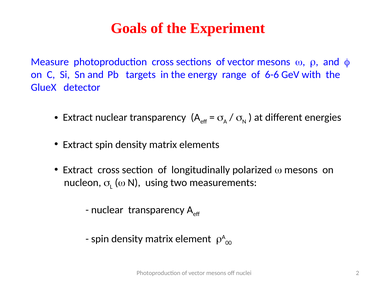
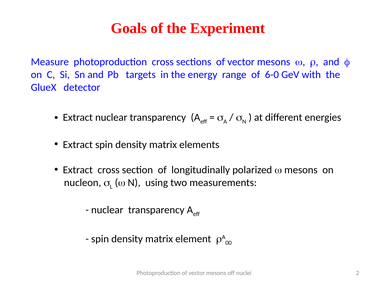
6-6: 6-6 -> 6-0 (272, 75)
